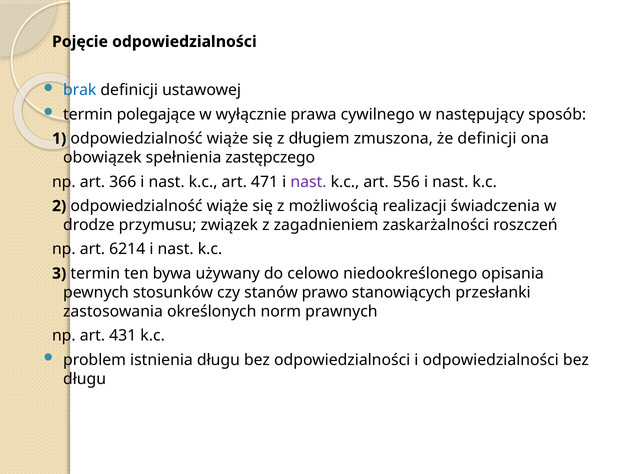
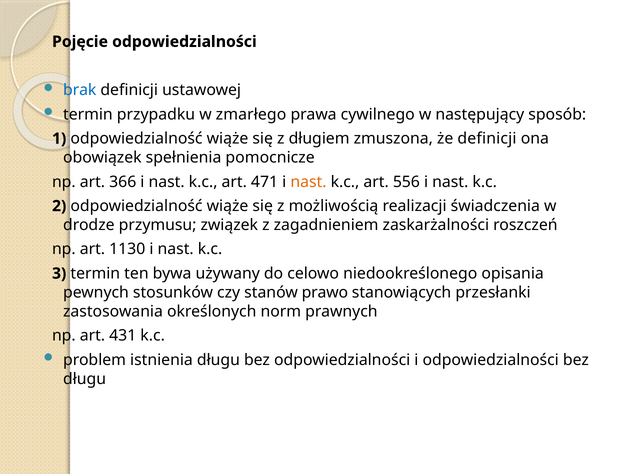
polegające: polegające -> przypadku (156, 114)
wyłącznie: wyłącznie -> zmarłego (251, 114)
zastępczego: zastępczego -> pomocnicze (270, 158)
nast colour: purple -> orange (308, 182)
6214: 6214 -> 1130 (127, 249)
